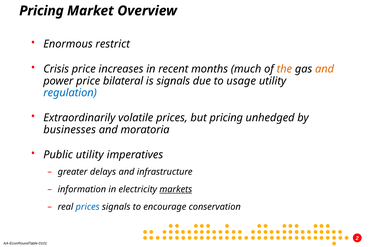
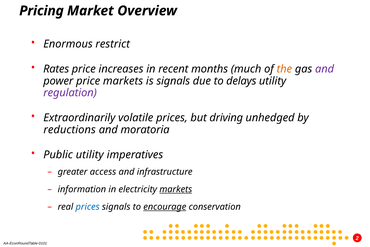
Crisis: Crisis -> Rates (56, 69)
and colour: orange -> purple (325, 69)
price bilateral: bilateral -> markets (123, 81)
usage: usage -> delays (241, 81)
regulation colour: blue -> purple (70, 93)
but pricing: pricing -> driving (226, 118)
businesses: businesses -> reductions (70, 129)
delays: delays -> access (103, 172)
encourage underline: none -> present (165, 206)
